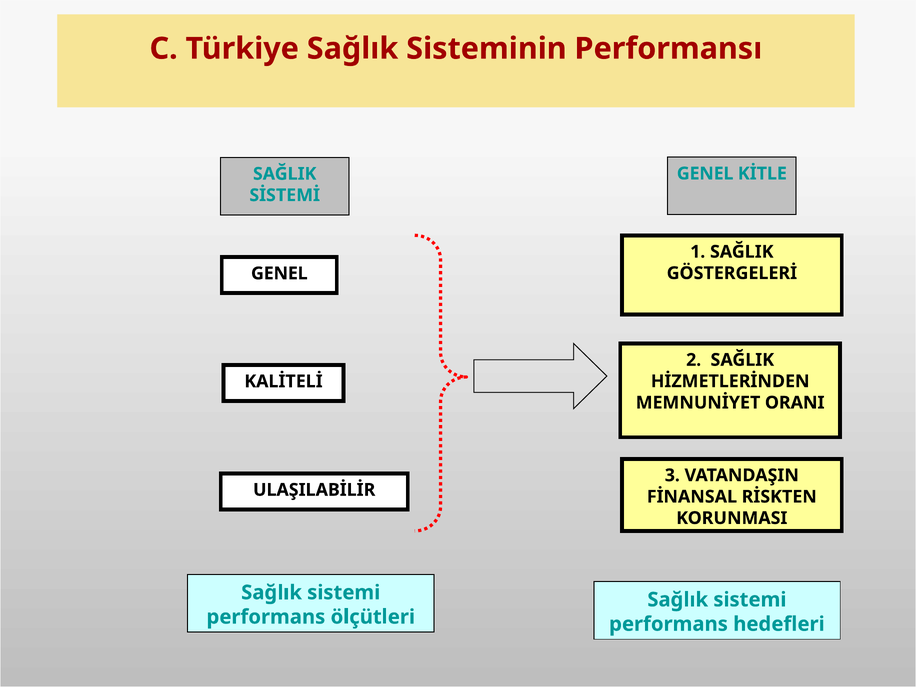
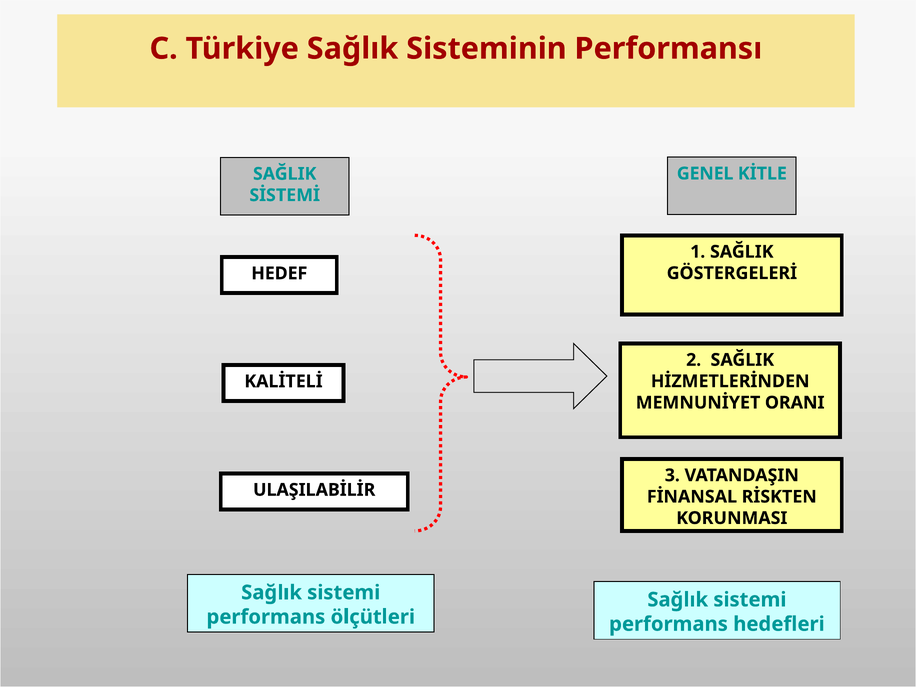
GENEL: GENEL -> HEDEF (279, 273)
